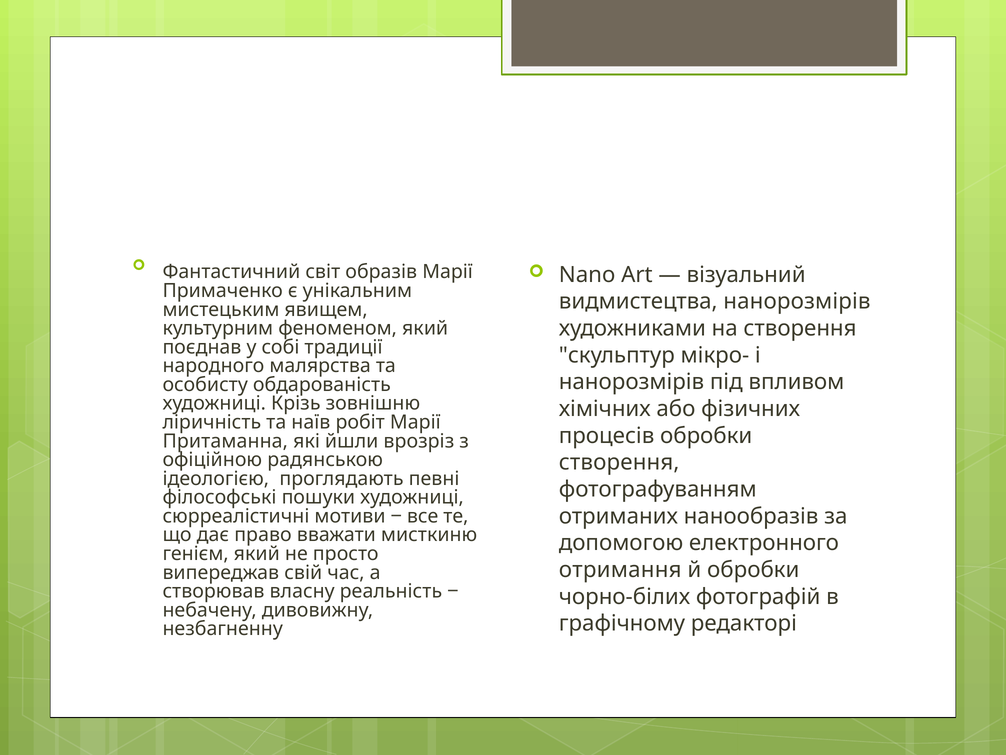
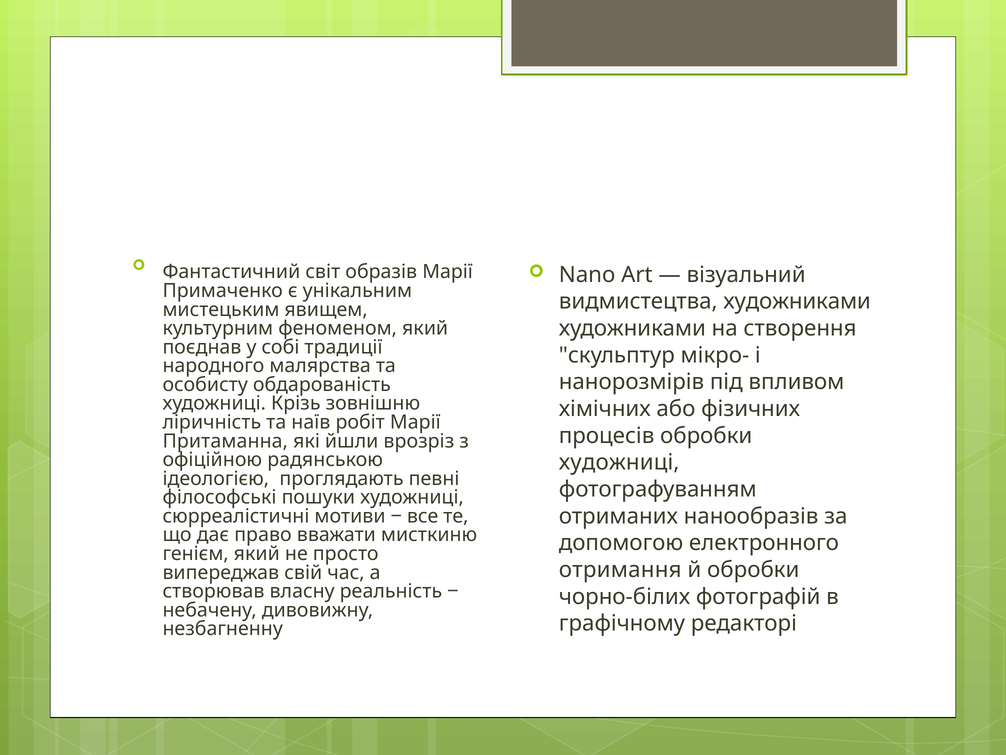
видмистецтва нанорозмірів: нанорозмірів -> художниками (797, 301)
створення: створення -> художниці (619, 462)
